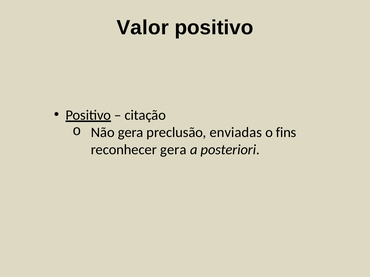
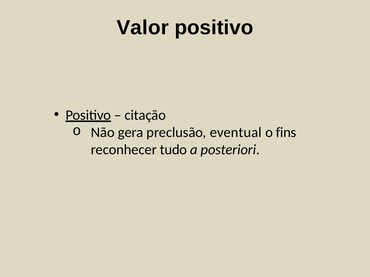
enviadas: enviadas -> eventual (236, 133)
reconhecer gera: gera -> tudo (174, 150)
